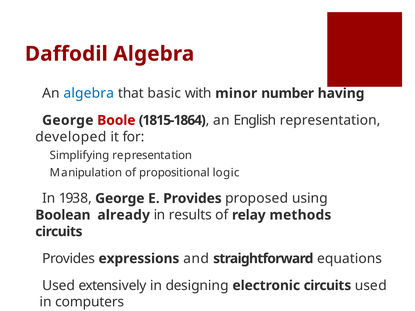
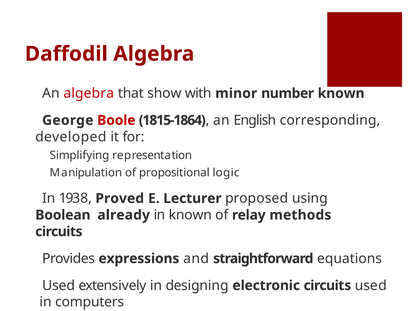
algebra colour: blue -> red (89, 93)
basic: basic -> show (164, 93)
number having: having -> known (341, 93)
English representation: representation -> corresponding (330, 120)
1938 George: George -> Proved (120, 199)
E Provides: Provides -> Lecturer (192, 199)
in results: results -> known (190, 215)
